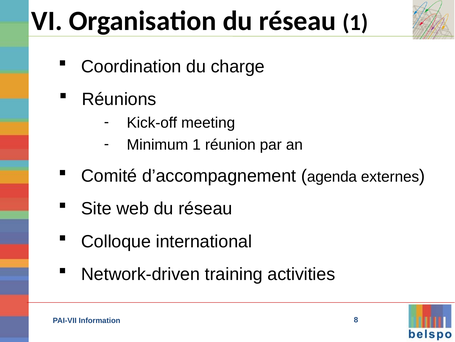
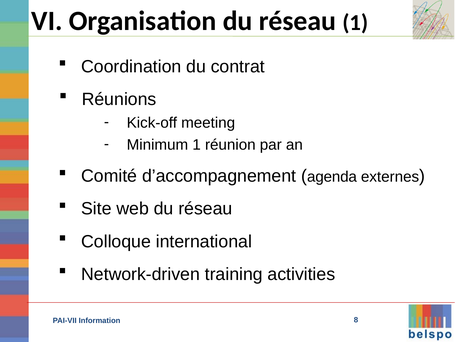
charge: charge -> contrat (238, 66)
